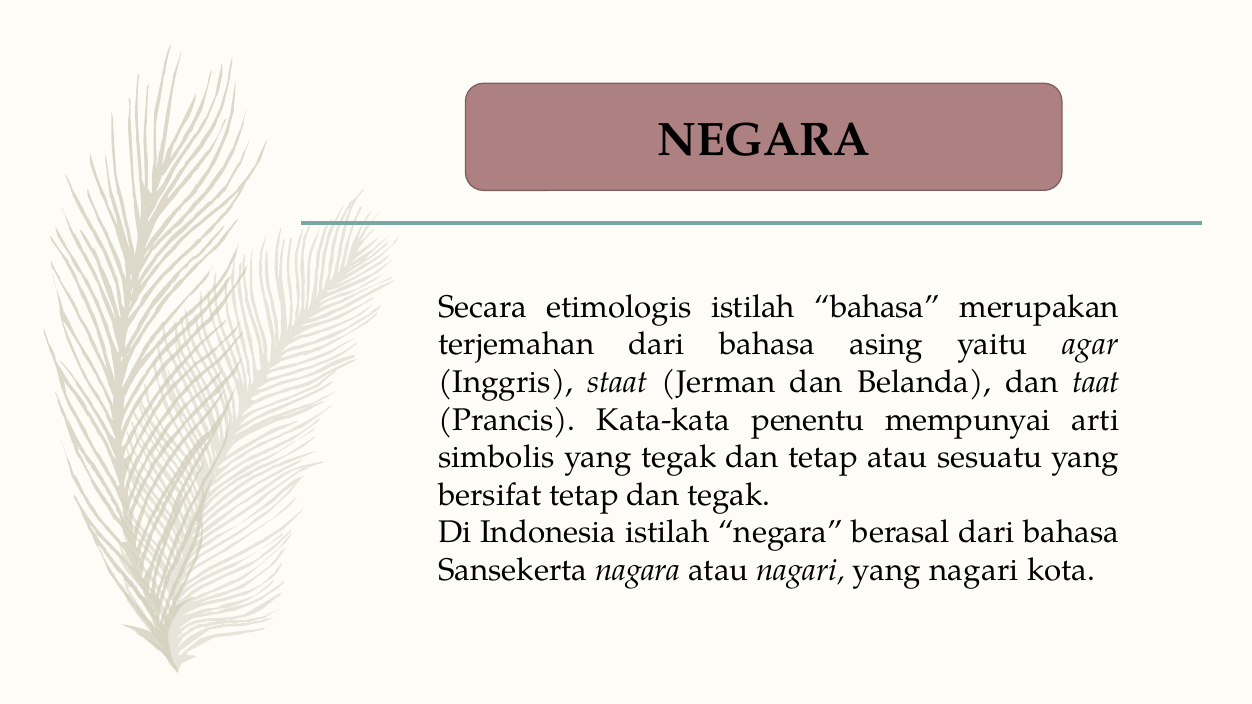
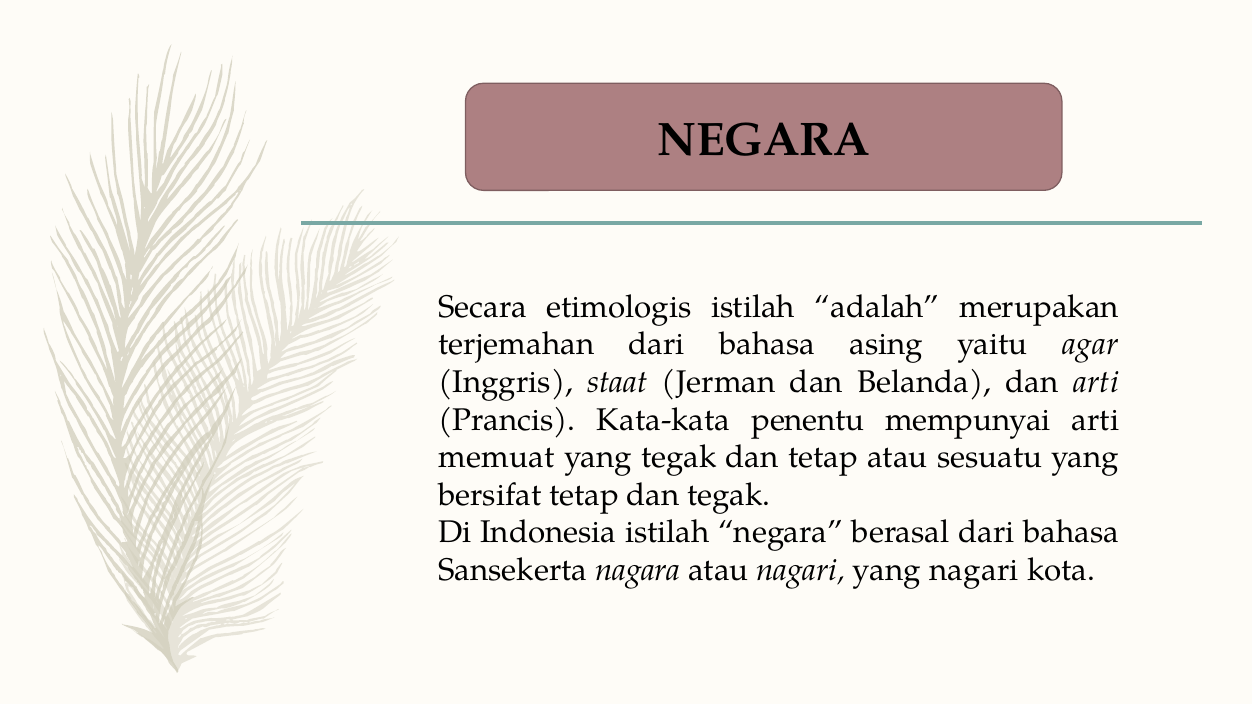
istilah bahasa: bahasa -> adalah (877, 307)
dan taat: taat -> arti (1096, 382)
simbolis: simbolis -> memuat (496, 457)
